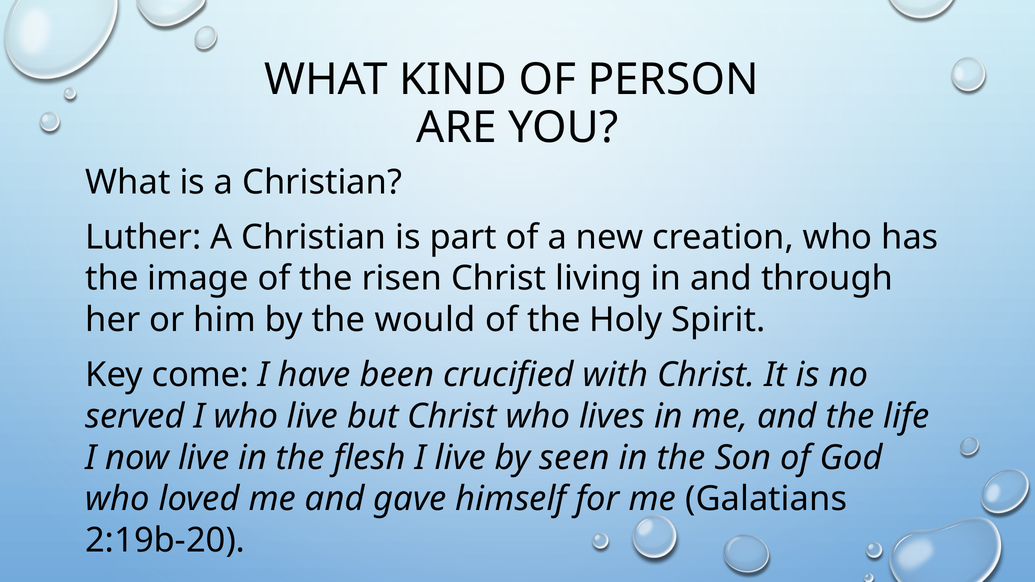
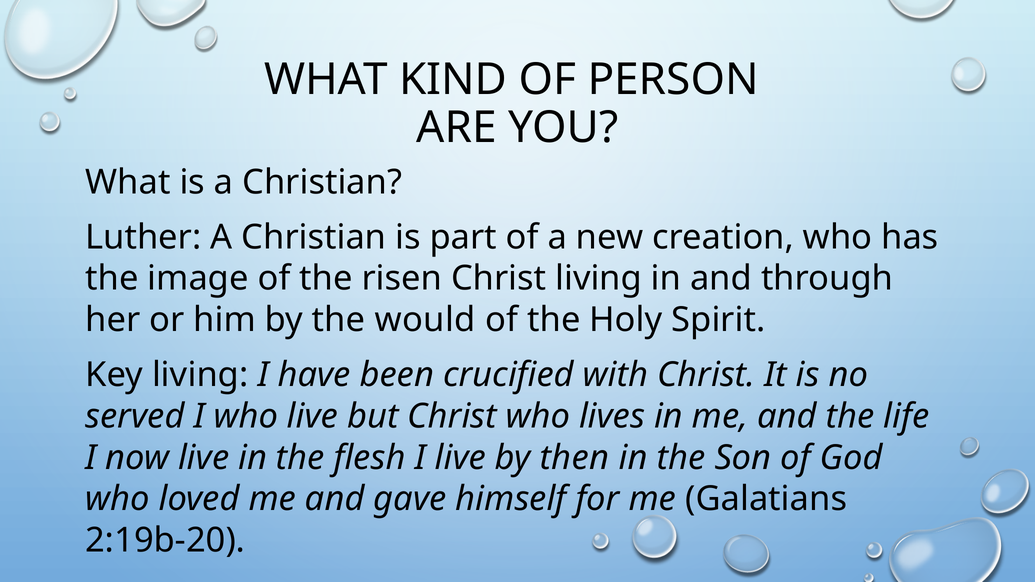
Key come: come -> living (200, 375)
seen: seen -> then (574, 458)
